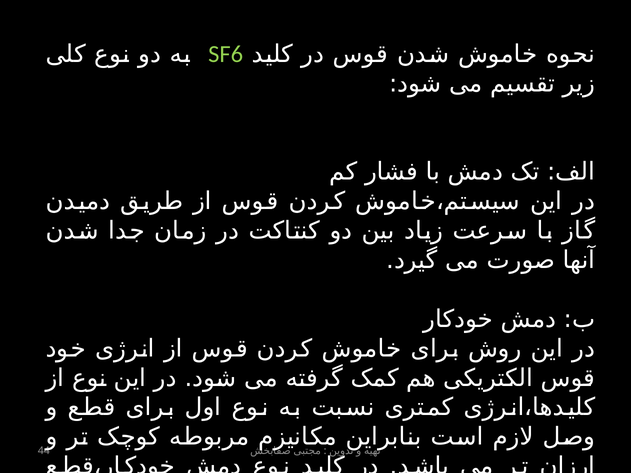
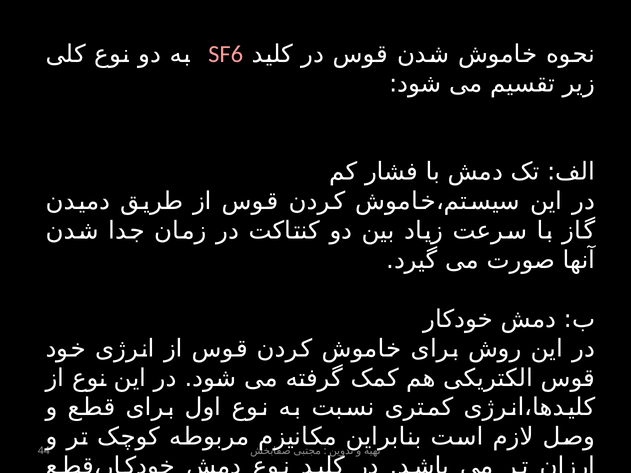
SF6 colour: light green -> pink (226, 54)
